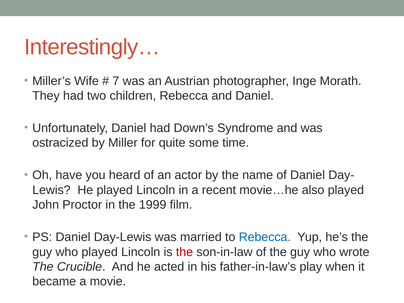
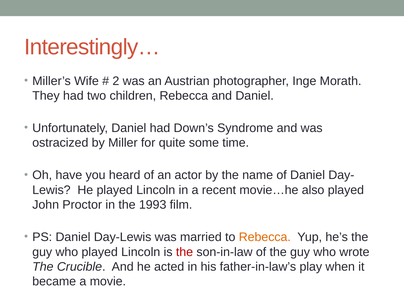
7: 7 -> 2 (116, 81)
1999: 1999 -> 1993 (153, 205)
Rebecca colour: blue -> orange (265, 237)
